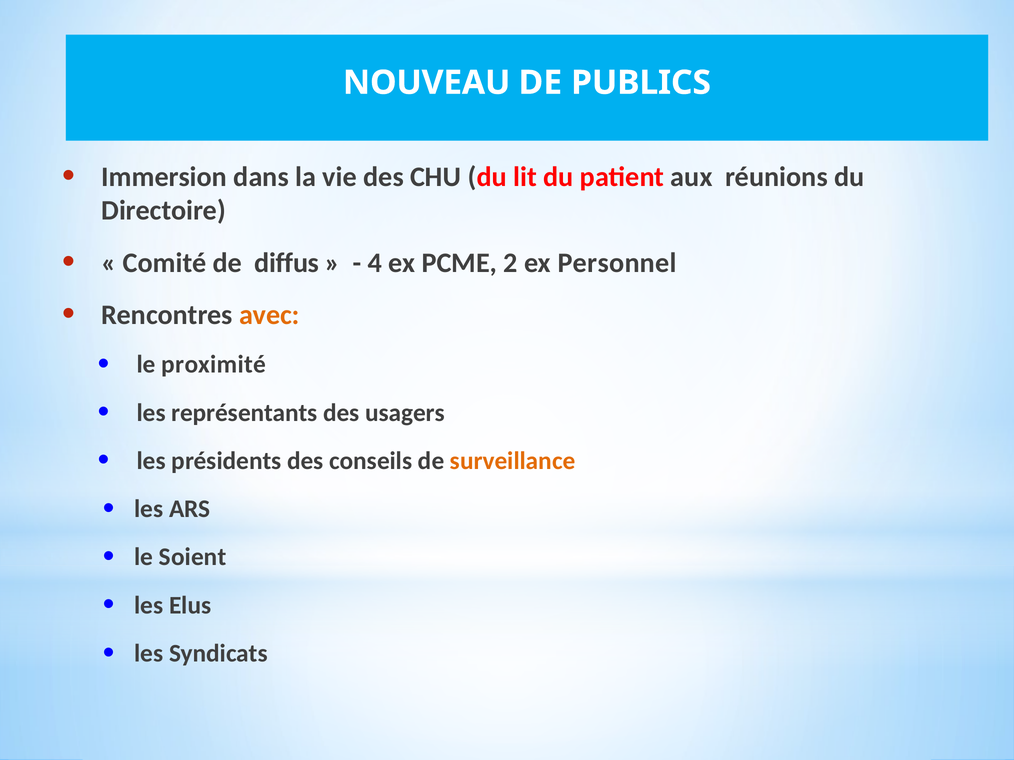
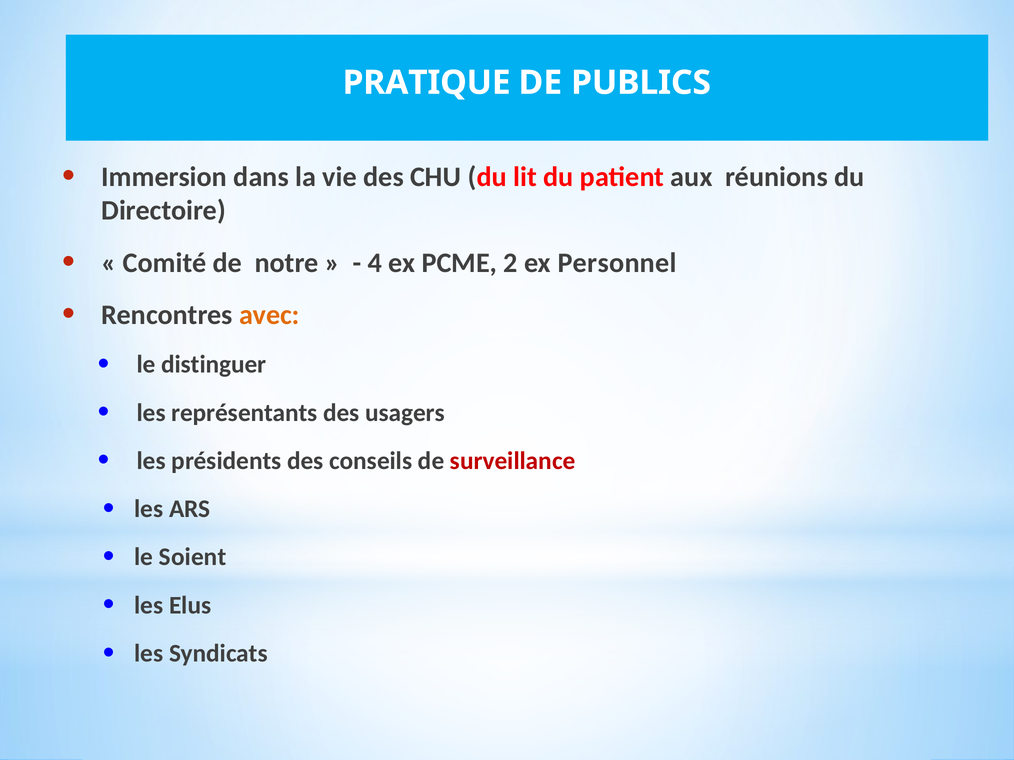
NOUVEAU: NOUVEAU -> PRATIQUE (427, 83)
diffus: diffus -> notre (287, 263)
proximité: proximité -> distinguer (214, 365)
surveillance colour: orange -> red (513, 461)
